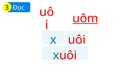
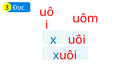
uôm underline: present -> none (85, 19)
